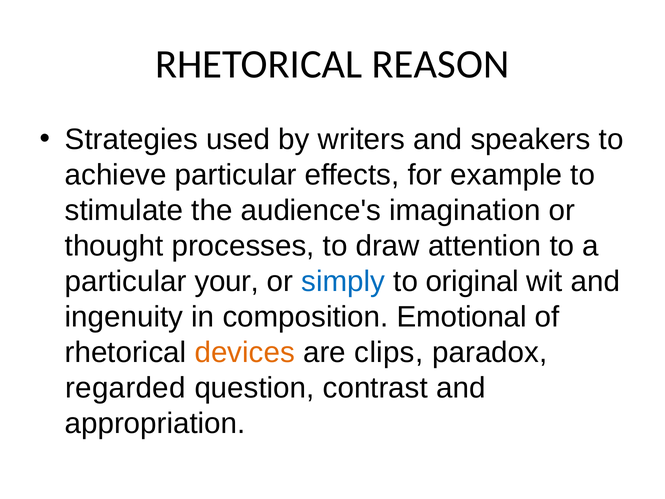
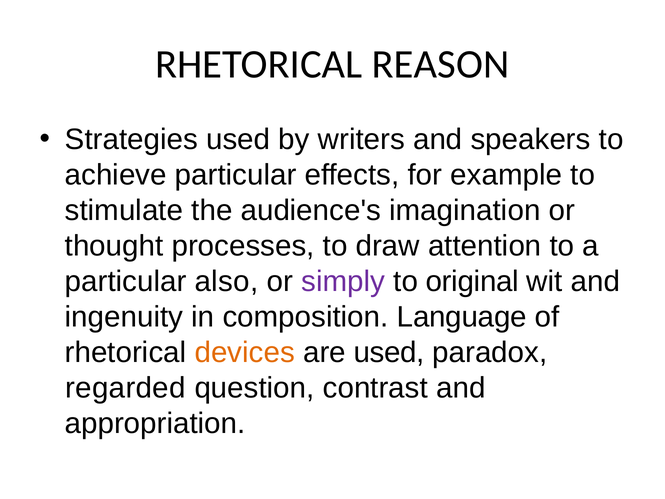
your: your -> also (226, 281)
simply colour: blue -> purple (343, 281)
Emotional: Emotional -> Language (462, 317)
are clips: clips -> used (389, 352)
